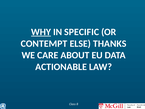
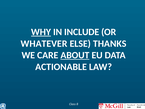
SPECIFIC: SPECIFIC -> INCLUDE (82, 32)
CONTEMPT: CONTEMPT -> WHATEVER (44, 43)
ABOUT underline: none -> present (75, 55)
